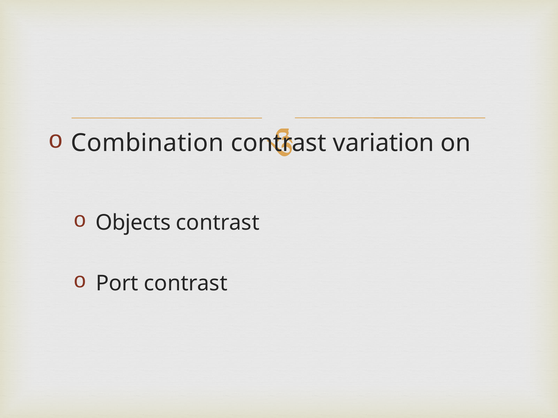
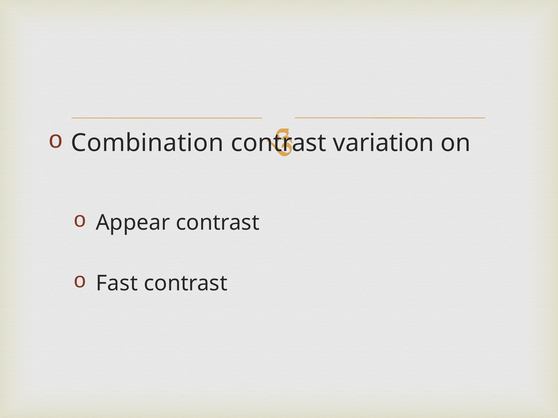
Objects: Objects -> Appear (133, 223)
Port: Port -> Fast (117, 284)
